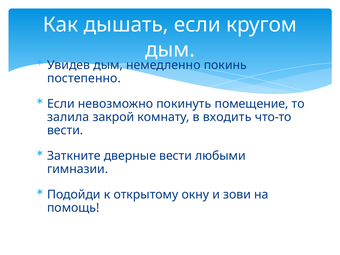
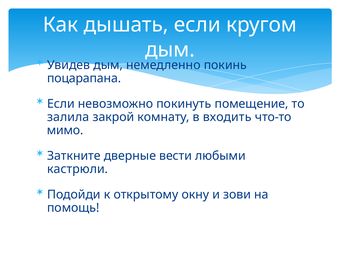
постепенно: постепенно -> поцарапана (84, 78)
вести: вести -> мимо (65, 130)
гимназии: гимназии -> кастрюли (78, 169)
